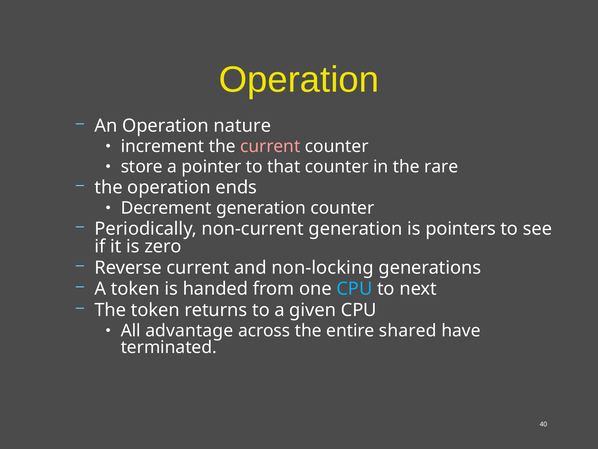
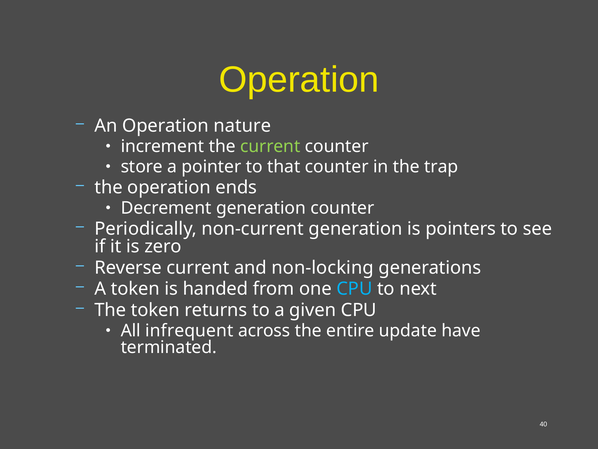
current colour: pink -> light green (270, 146)
rare: rare -> trap (441, 166)
advantage: advantage -> infrequent (189, 330)
shared: shared -> update (408, 330)
